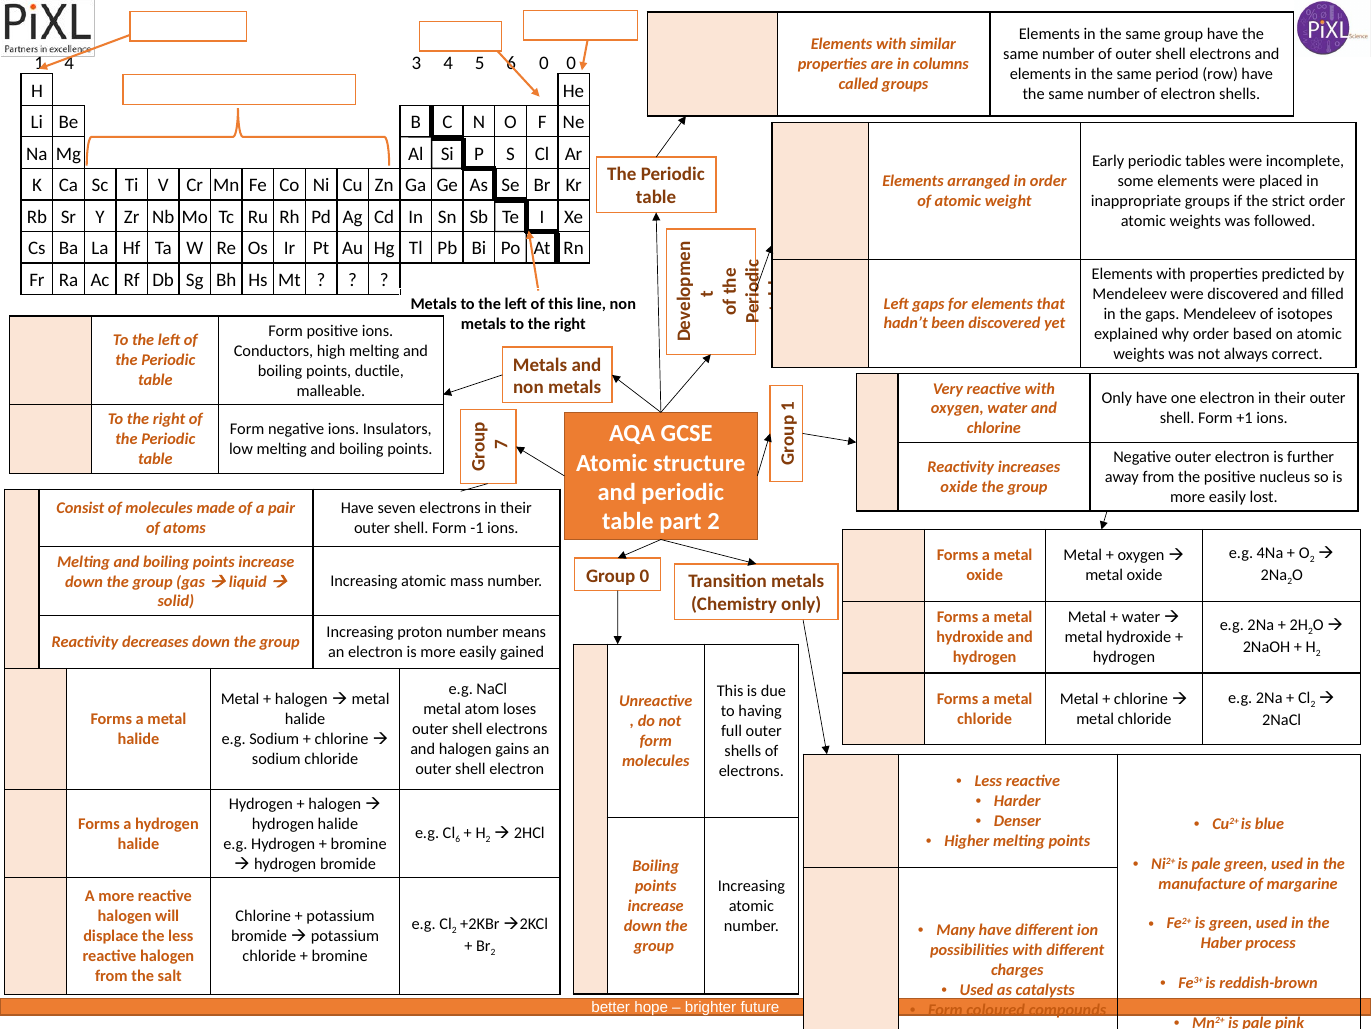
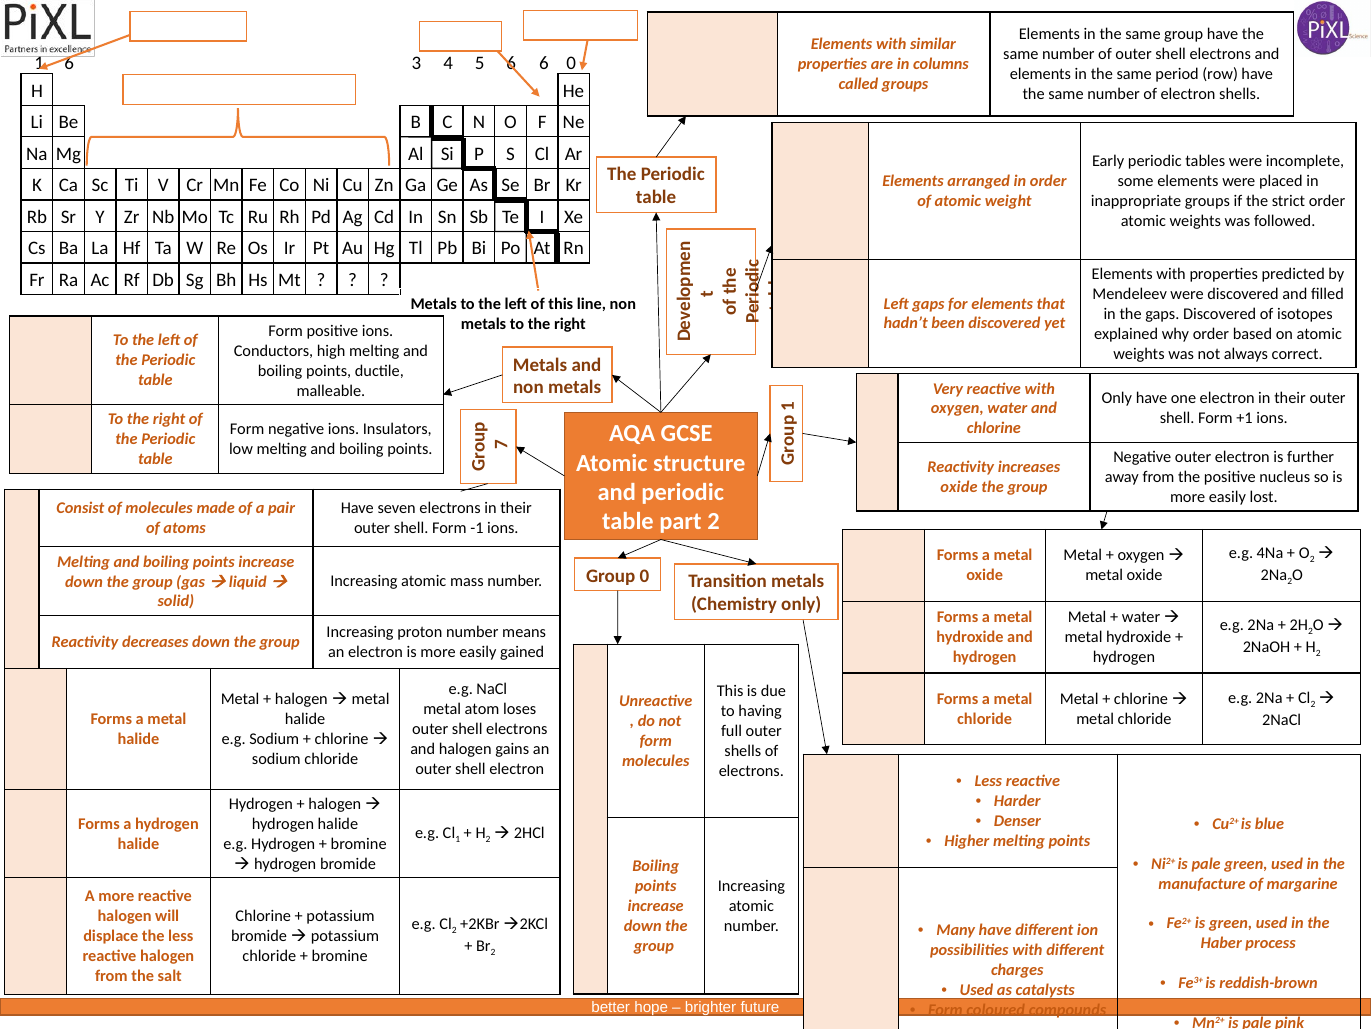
4: 4 -> 6 (69, 63)
6 0: 0 -> 6 (544, 63)
gaps Mendeleev: Mendeleev -> Discovered (1220, 314)
Cl 6: 6 -> 1 (458, 838)
